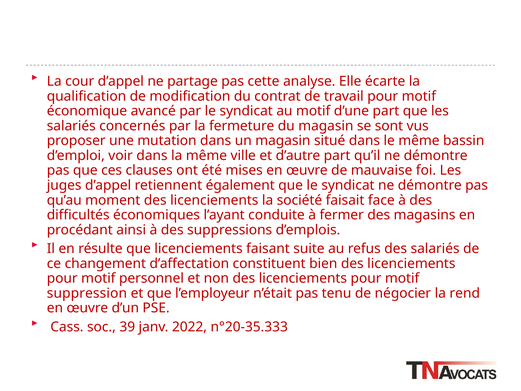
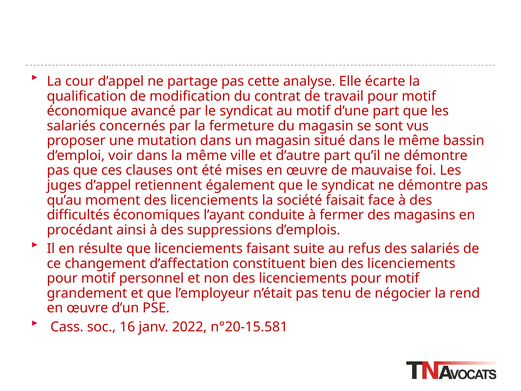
suppression: suppression -> grandement (87, 293)
39: 39 -> 16 (127, 327)
n°20-35.333: n°20-35.333 -> n°20-15.581 (249, 327)
